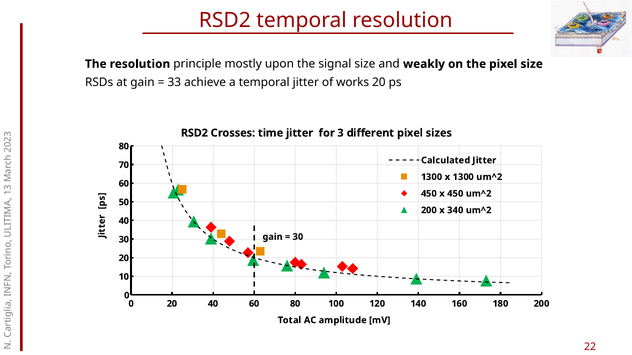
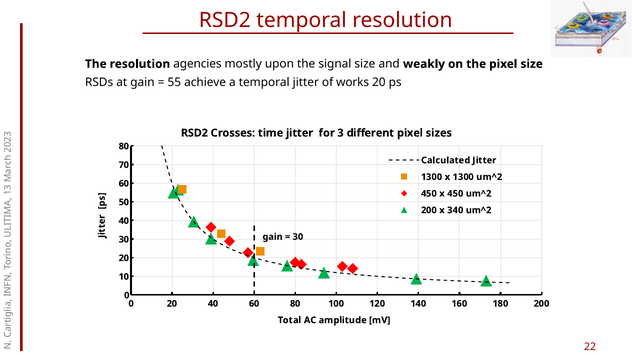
principle: principle -> agencies (197, 64)
33: 33 -> 55 (174, 83)
